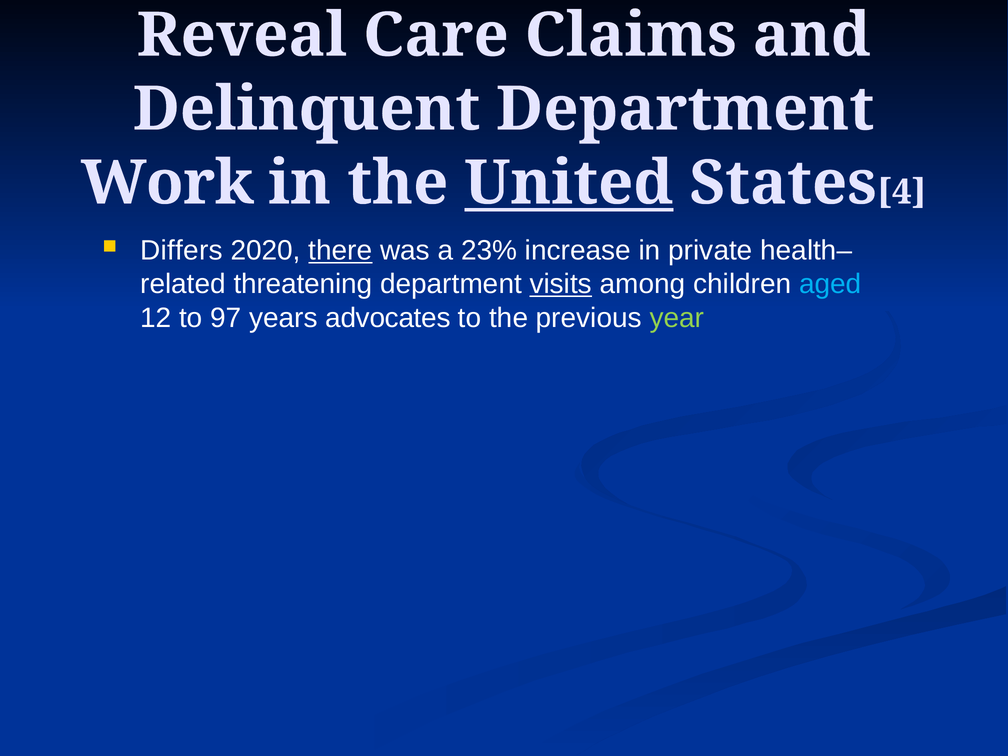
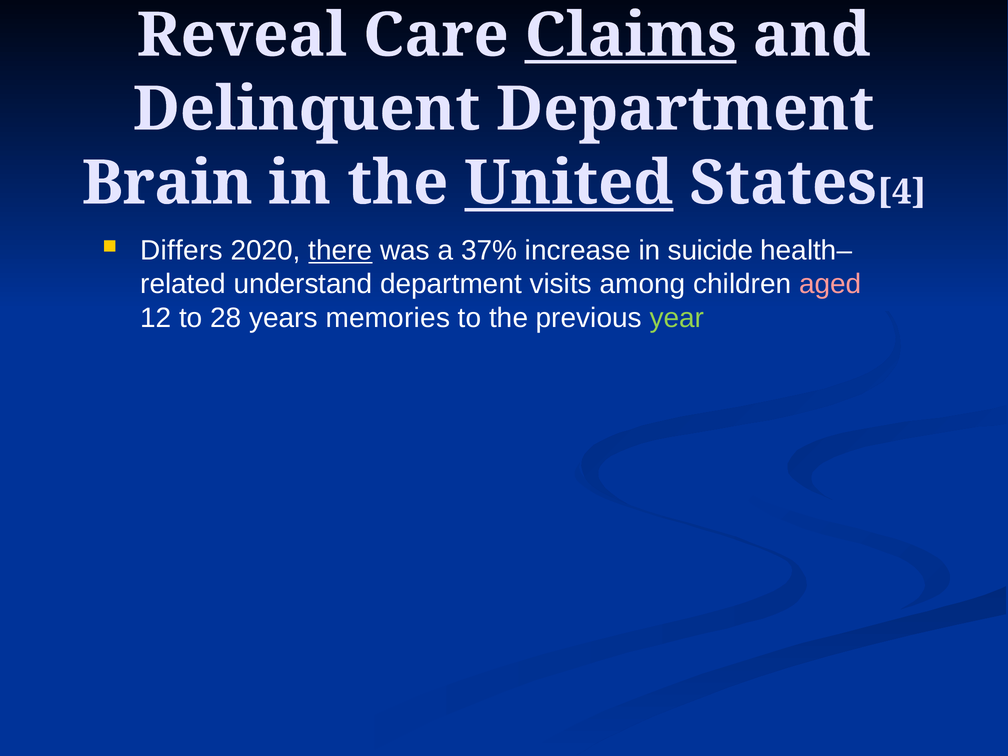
Claims underline: none -> present (631, 35)
Work: Work -> Brain (167, 183)
23%: 23% -> 37% (489, 251)
private: private -> suicide (711, 251)
threatening: threatening -> understand (303, 284)
visits underline: present -> none (561, 284)
aged colour: light blue -> pink (830, 284)
97: 97 -> 28 (226, 318)
advocates: advocates -> memories (388, 318)
